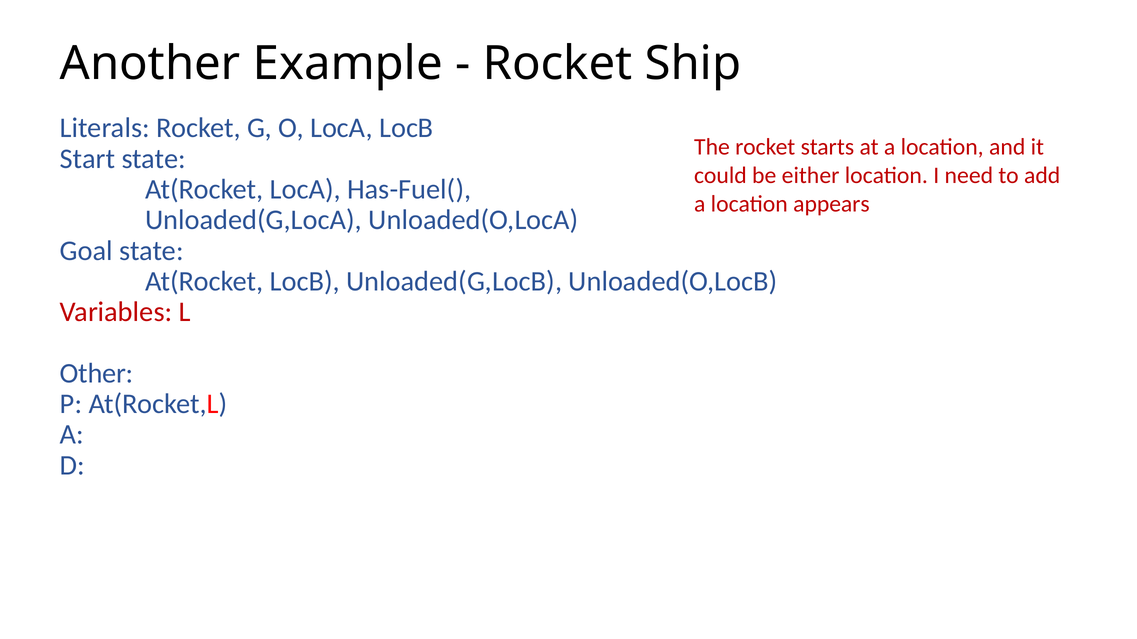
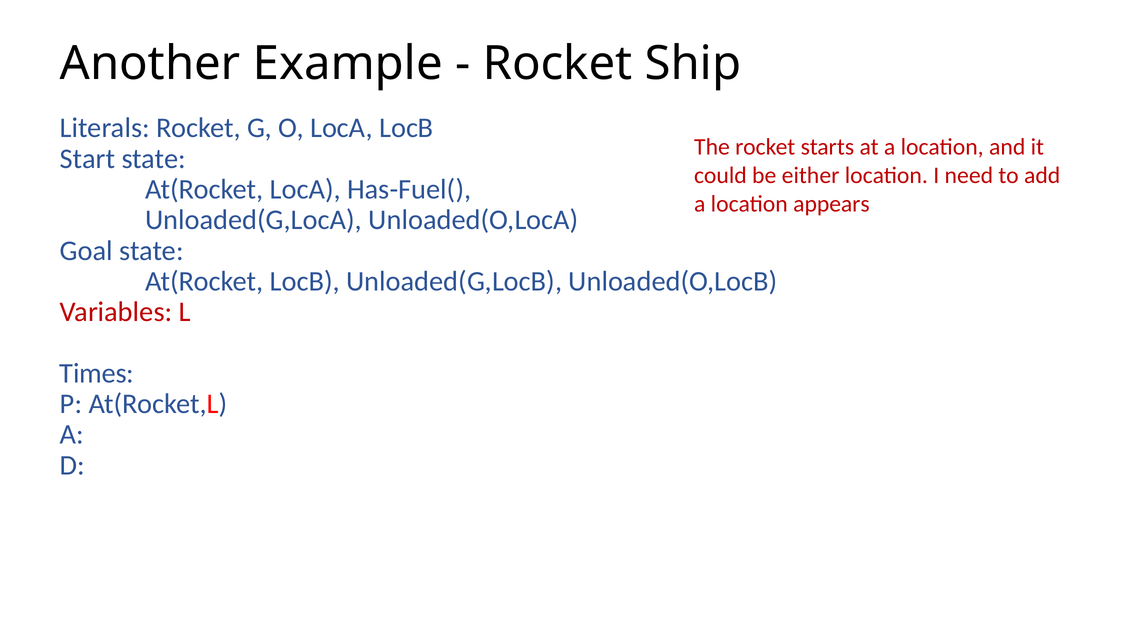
Other: Other -> Times (97, 374)
